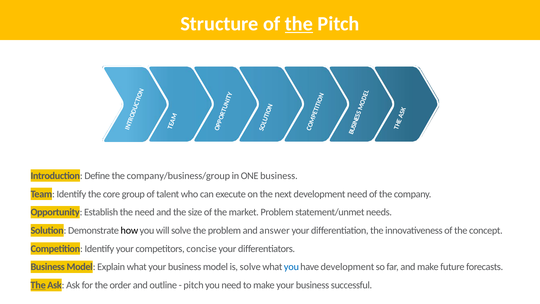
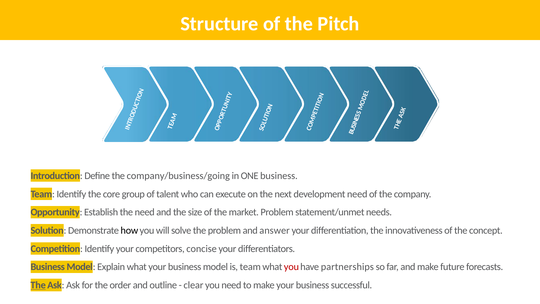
the underline: present -> none (299, 24)
company/business/group: company/business/group -> company/business/going (178, 176)
is solve: solve -> team (250, 267)
you colour: blue -> red (291, 267)
have development: development -> partnerships (347, 267)
pitch: pitch -> clear (193, 285)
